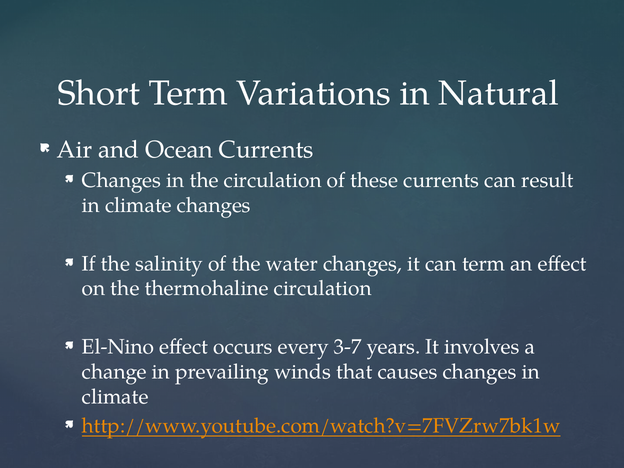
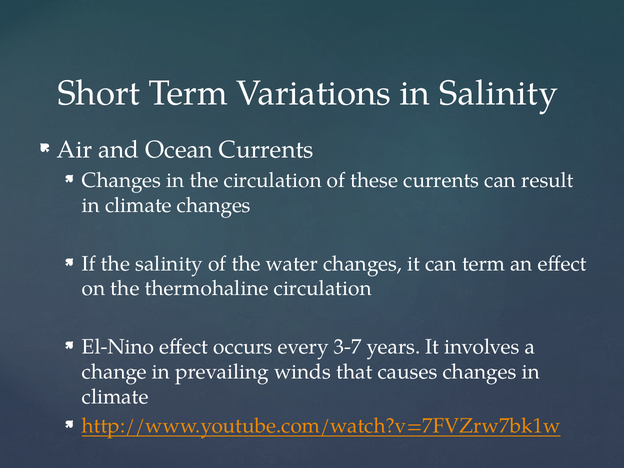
in Natural: Natural -> Salinity (498, 93)
